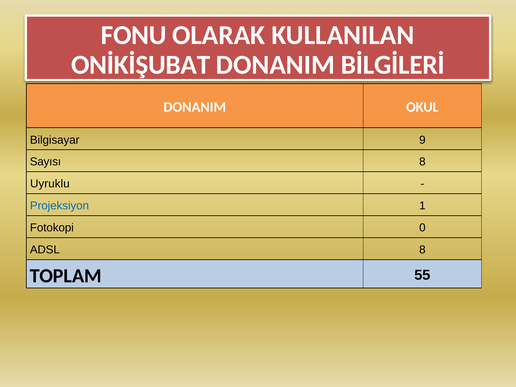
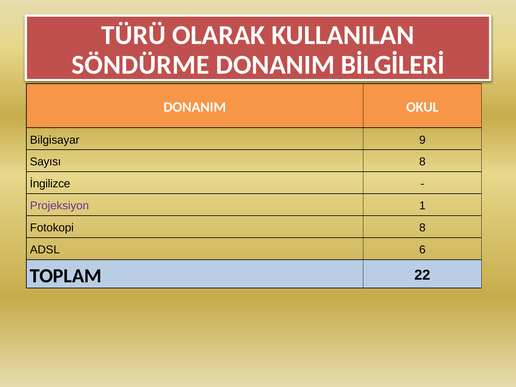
FONU: FONU -> TÜRÜ (134, 35)
ONİKİŞUBAT: ONİKİŞUBAT -> SÖNDÜRME (140, 65)
Uyruklu: Uyruklu -> İngilizce (50, 184)
Projeksiyon colour: blue -> purple (59, 206)
Fotokopi 0: 0 -> 8 (422, 228)
ADSL 8: 8 -> 6 (422, 250)
55: 55 -> 22 (422, 275)
